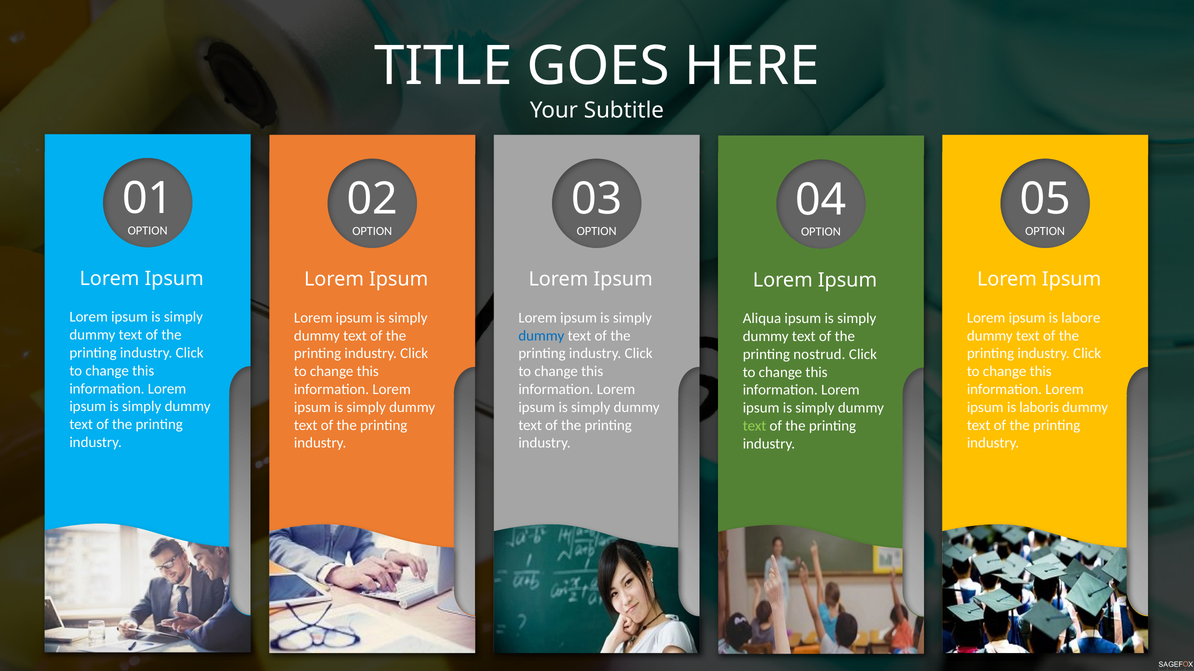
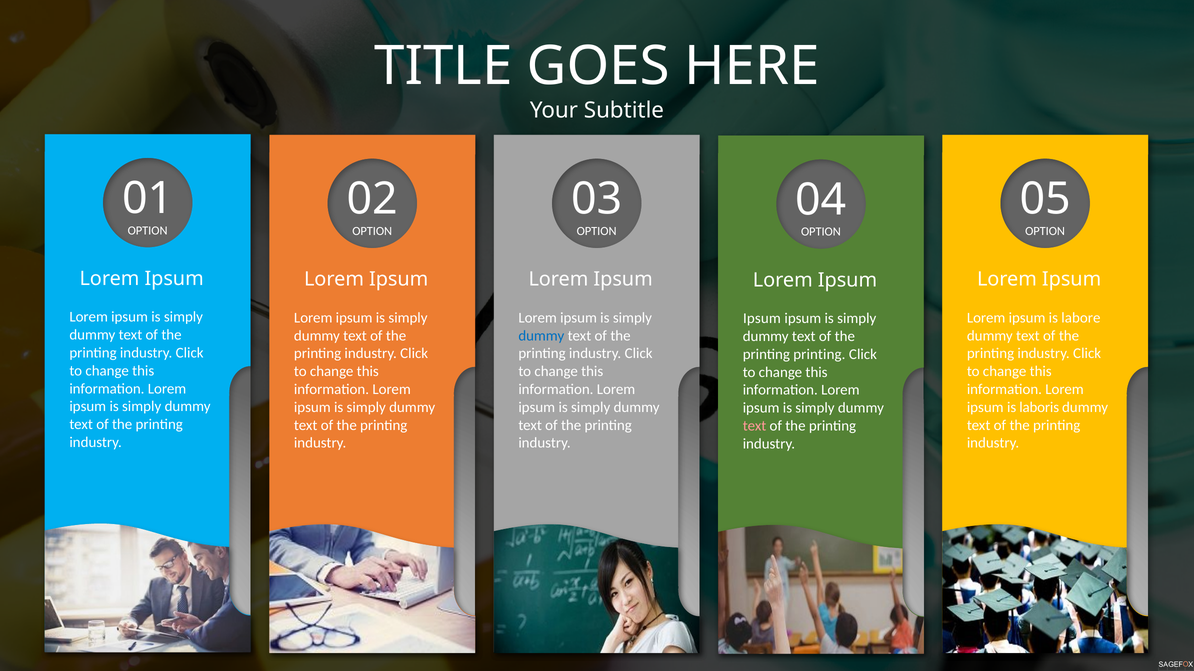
Aliqua: Aliqua -> Ipsum (762, 319)
printing nostrud: nostrud -> printing (819, 355)
text colour: light green -> pink (755, 426)
